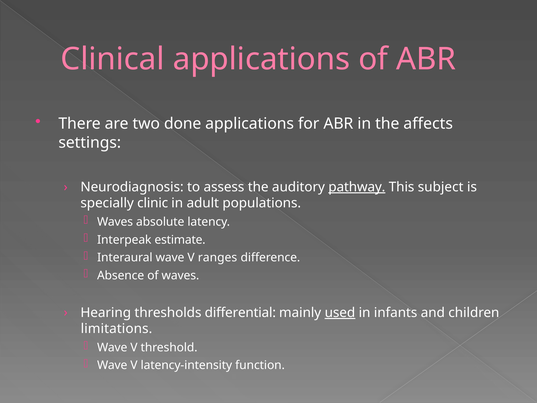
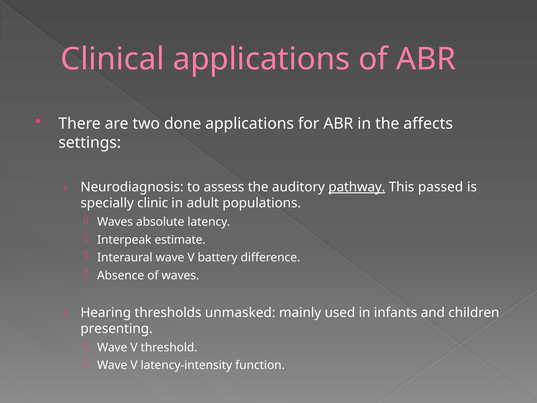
subject: subject -> passed (441, 187)
ranges: ranges -> battery (218, 258)
differential: differential -> unmasked (240, 312)
used underline: present -> none (340, 312)
limitations: limitations -> presenting (117, 329)
